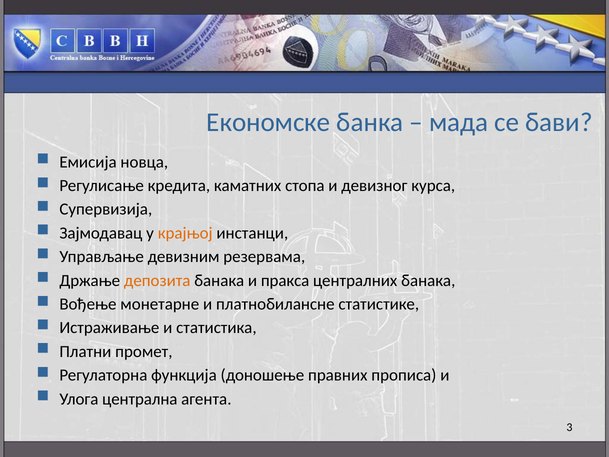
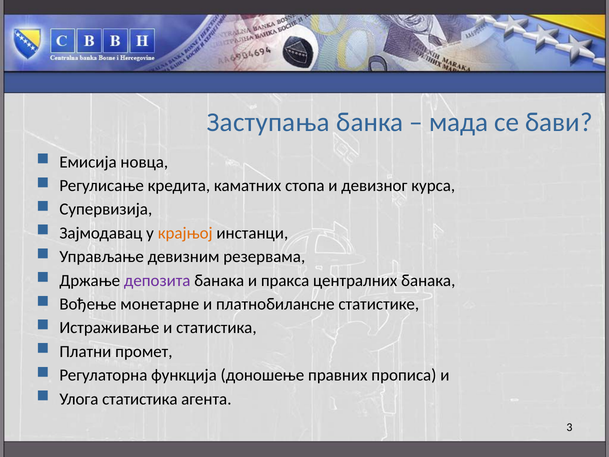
Eкономске: Eкономске -> Заступања (268, 122)
депозита colour: orange -> purple (157, 280)
Улога централна: централна -> статистика (140, 399)
